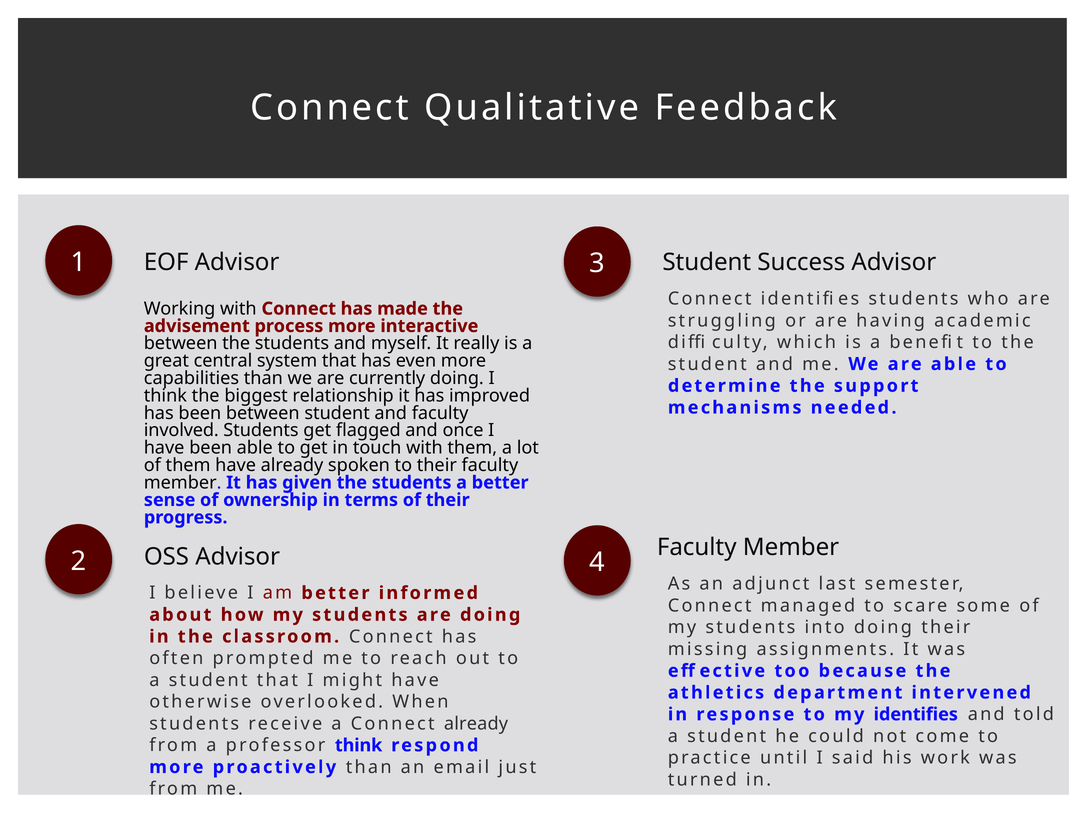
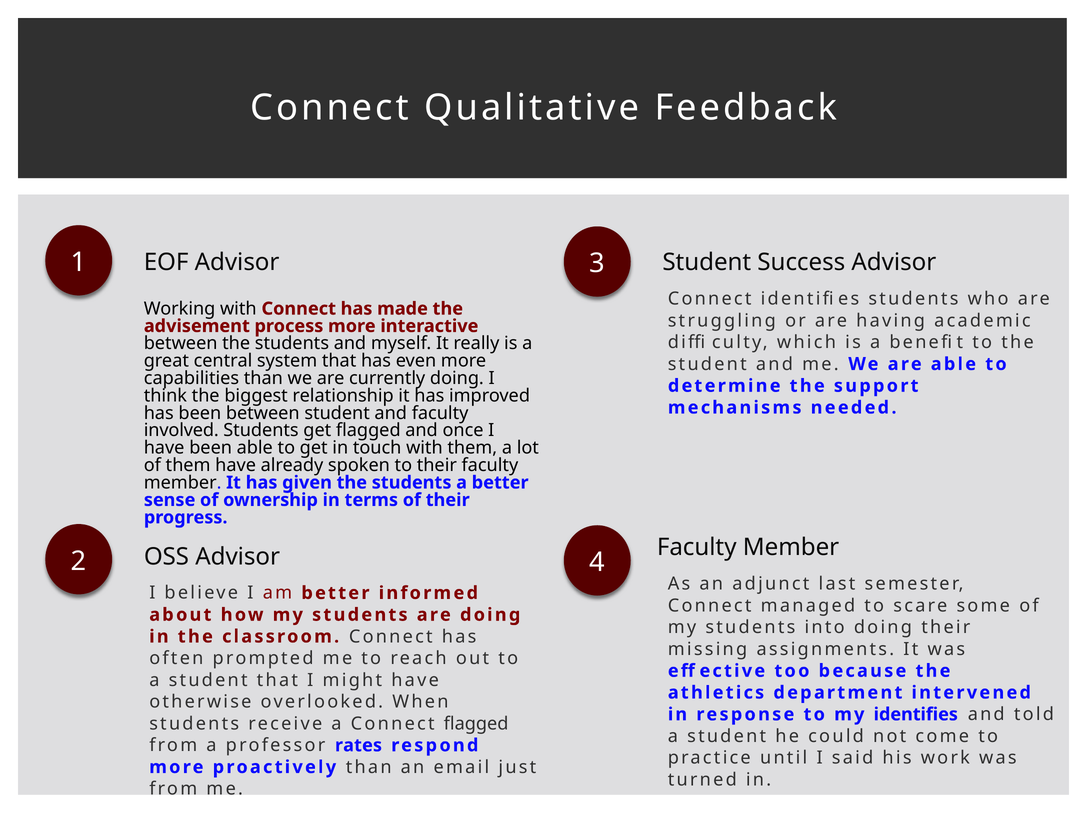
Connect already: already -> flagged (476, 724)
professor think: think -> rates (358, 745)
